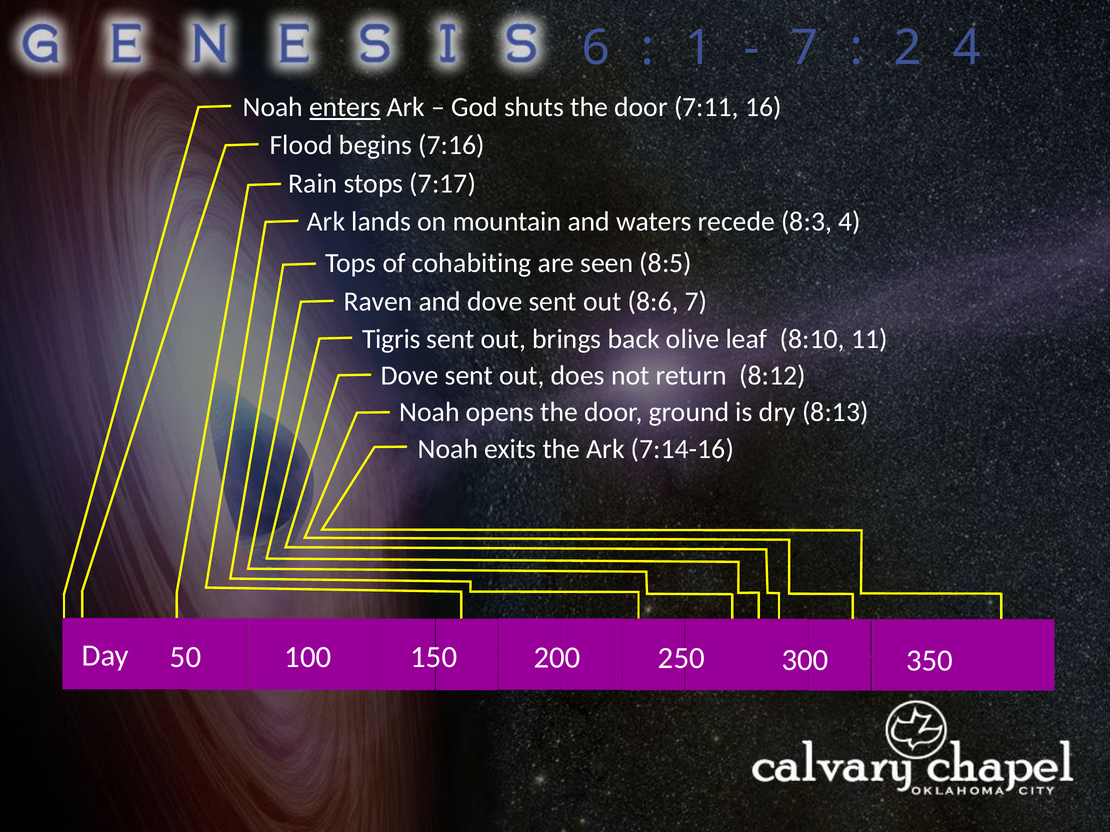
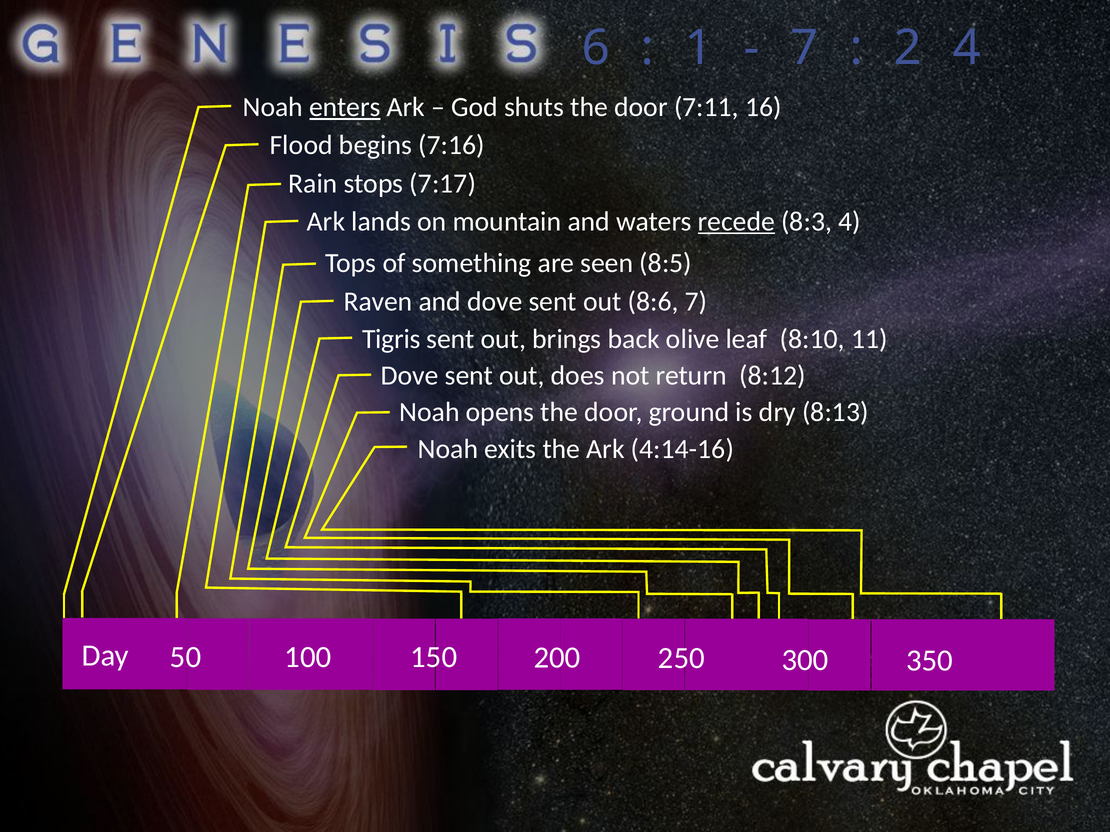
recede underline: none -> present (736, 222)
cohabiting: cohabiting -> something (472, 263)
7:14-16: 7:14-16 -> 4:14-16 (682, 449)
